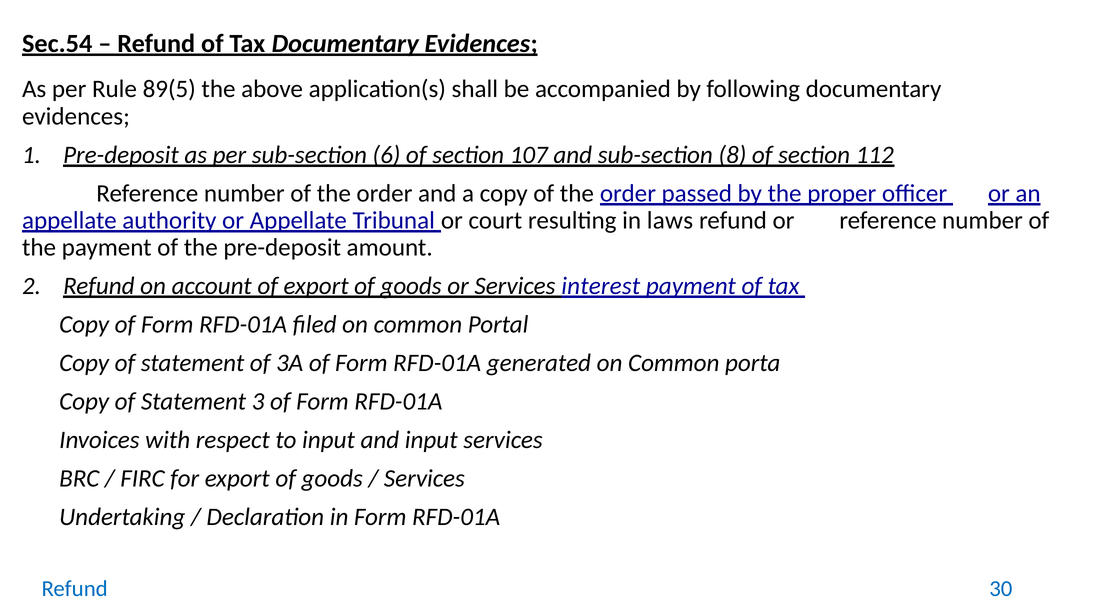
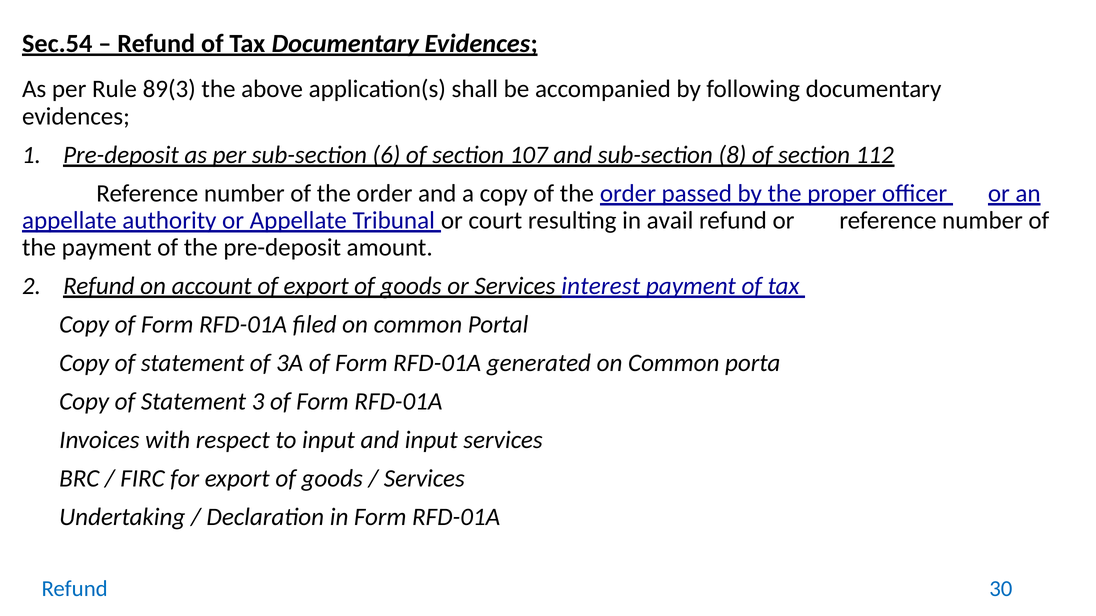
89(5: 89(5 -> 89(3 (169, 89)
laws: laws -> avail (670, 221)
